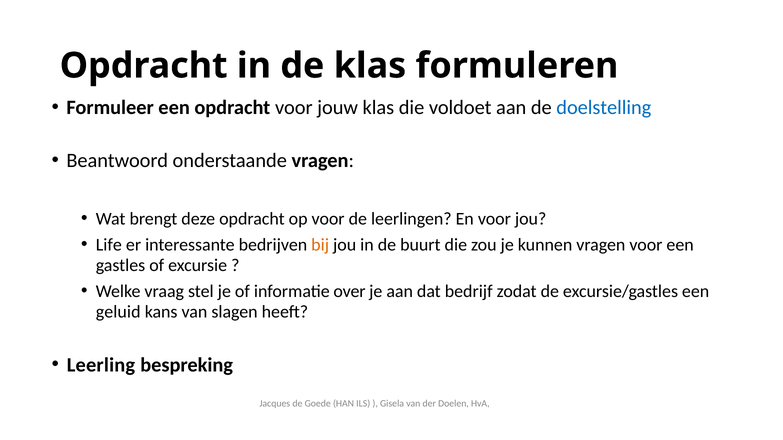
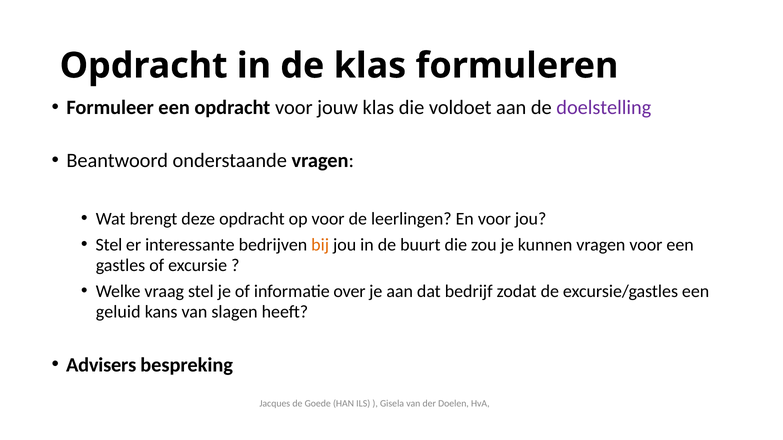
doelstelling colour: blue -> purple (604, 108)
Life: Life -> Stel (109, 245)
Leerling: Leerling -> Advisers (101, 365)
